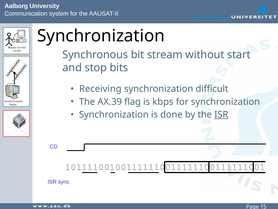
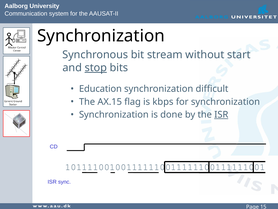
stop underline: none -> present (96, 68)
Receiving: Receiving -> Education (100, 89)
AX.39: AX.39 -> AX.15 (110, 102)
